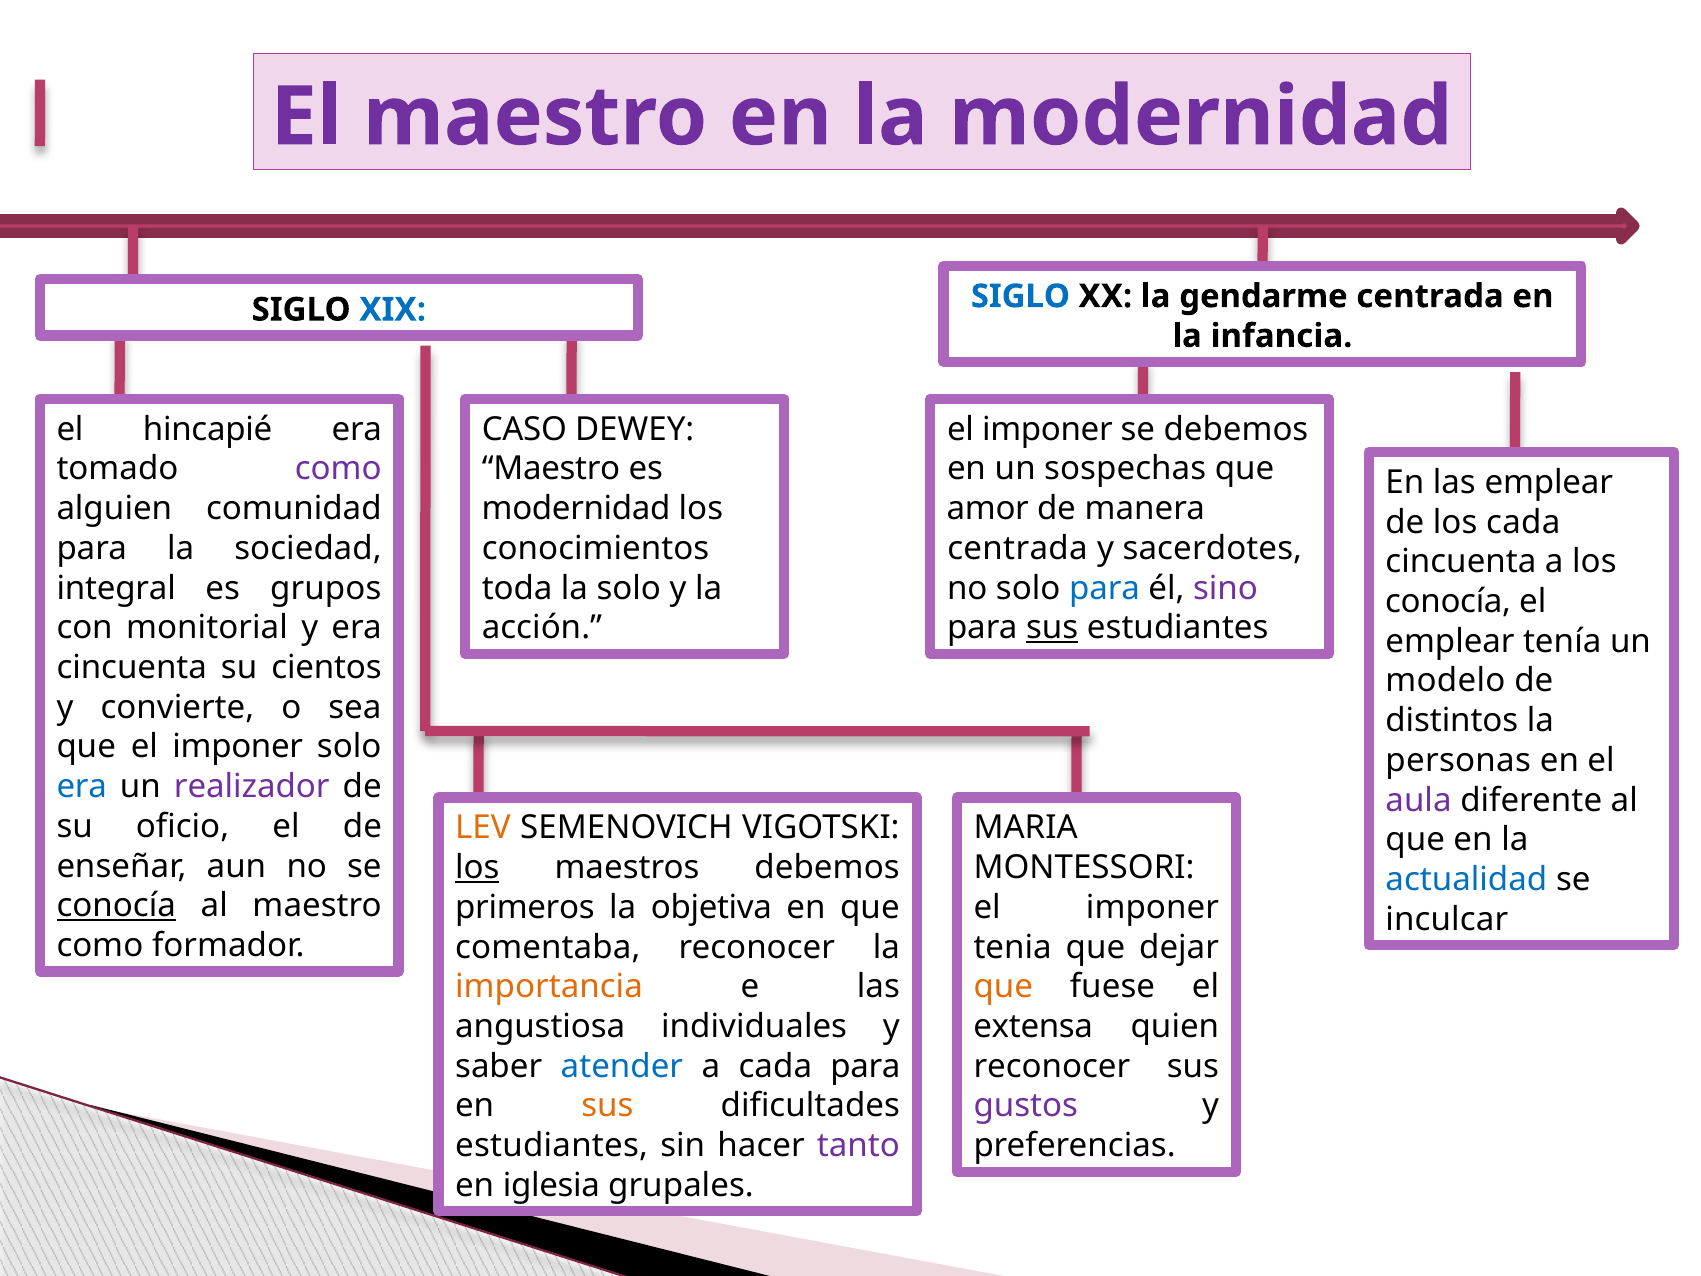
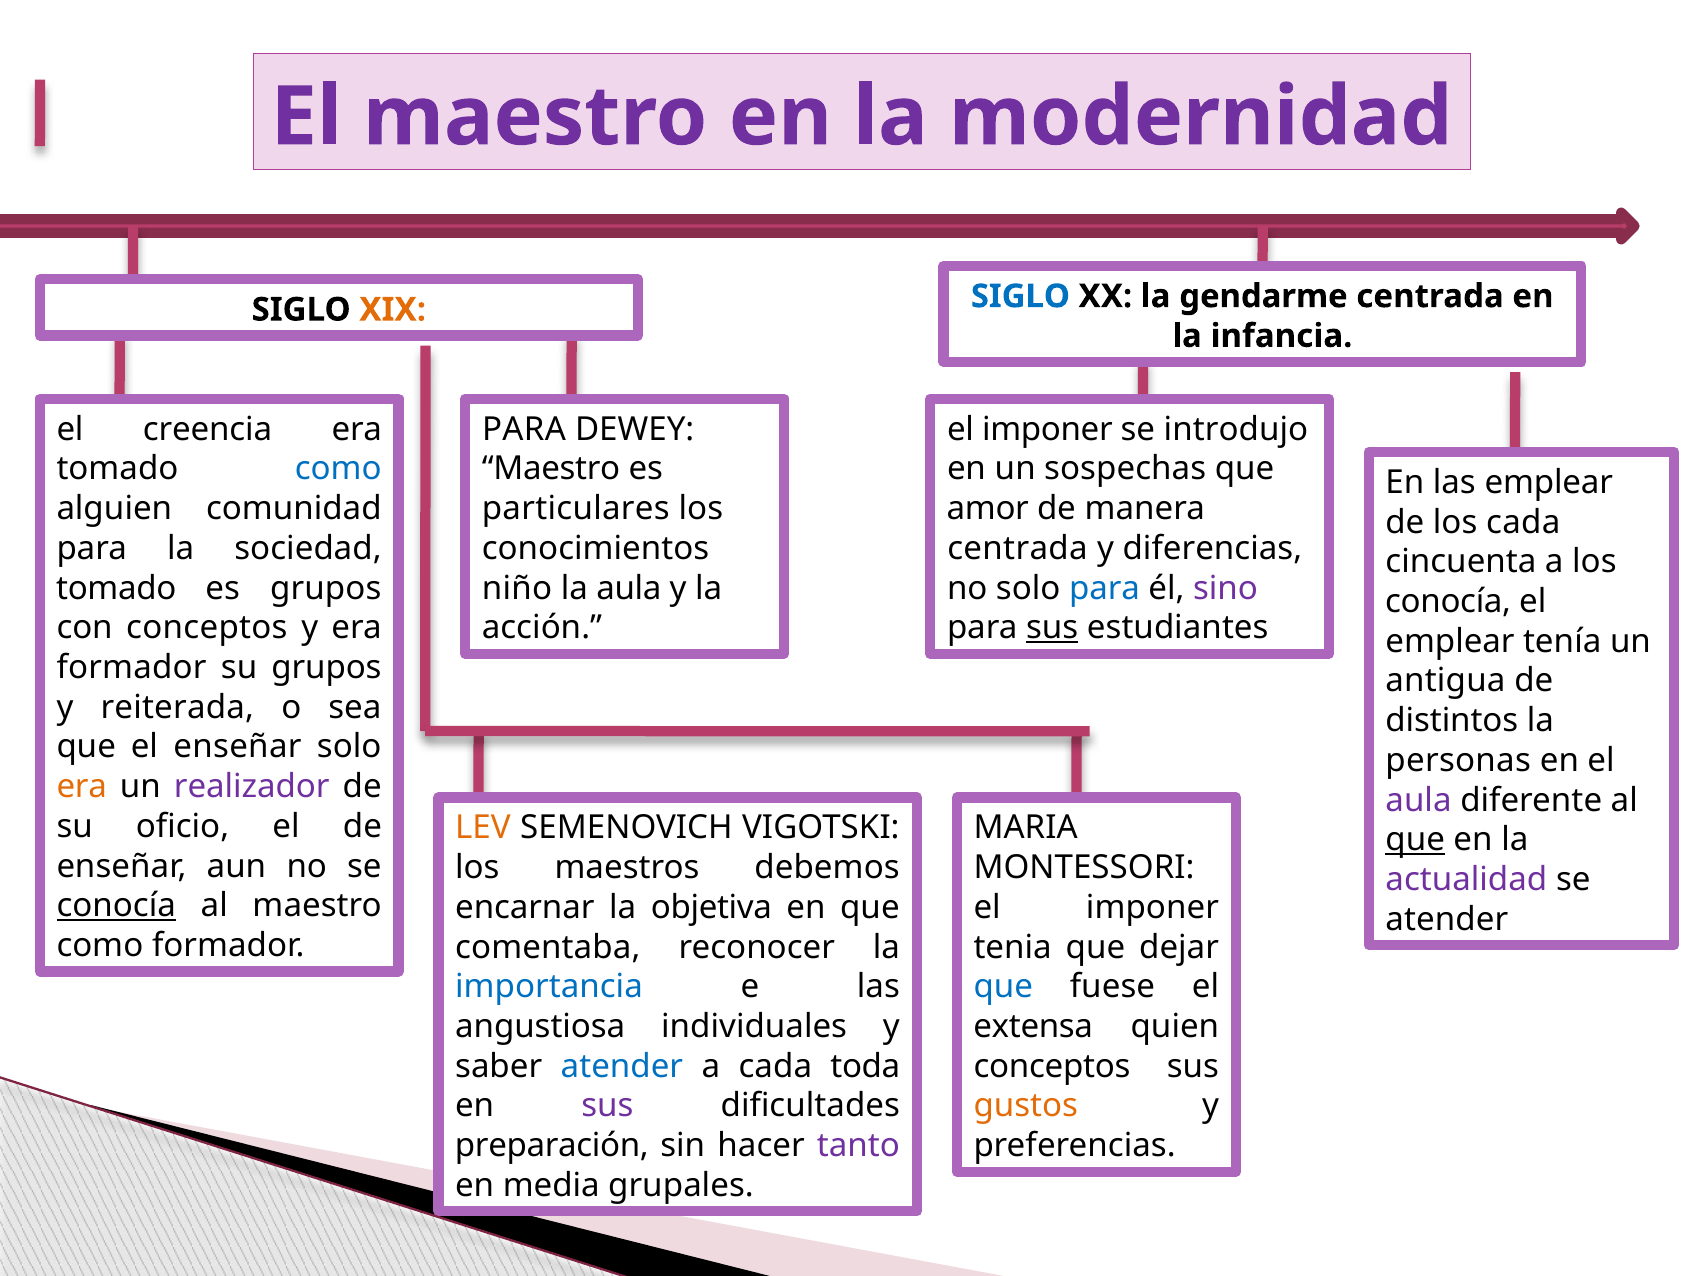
XIX colour: blue -> orange (393, 310)
hincapié: hincapié -> creencia (208, 429)
CASO: CASO -> PARA (524, 429)
se debemos: debemos -> introdujo (1236, 429)
como colour: purple -> blue (338, 469)
modernidad: modernidad -> particulares (576, 509)
sacerdotes: sacerdotes -> diferencias (1212, 548)
integral: integral -> tomado (116, 588)
toda: toda -> niño (517, 588)
la solo: solo -> aula (629, 588)
con monitorial: monitorial -> conceptos (207, 628)
cincuenta: cincuenta -> formador (132, 667)
su cientos: cientos -> grupos (326, 667)
modelo: modelo -> antigua (1445, 681)
convierte: convierte -> reiterada (177, 707)
que el imponer: imponer -> enseñar (237, 747)
era colour: blue -> orange (82, 787)
que underline: none -> present (1415, 840)
los underline: present -> none (477, 868)
actualidad colour: blue -> purple (1466, 879)
primeros: primeros -> encarnar (525, 907)
inculcar: inculcar -> atender (1447, 919)
importancia colour: orange -> blue (549, 987)
que colour: orange -> blue (1003, 987)
cada para: para -> toda (865, 1066)
reconocer: reconocer -> conceptos (1052, 1066)
sus colour: orange -> purple (607, 1106)
gustos colour: purple -> orange (1026, 1106)
estudiantes: estudiantes -> preparación (552, 1145)
iglesia: iglesia -> media (551, 1185)
